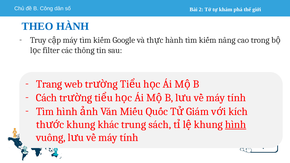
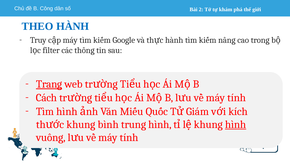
Trang underline: none -> present (49, 84)
khác: khác -> bình (108, 125)
trung sách: sách -> hình (160, 125)
